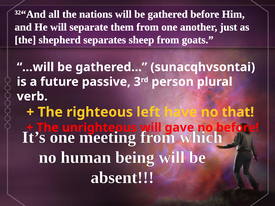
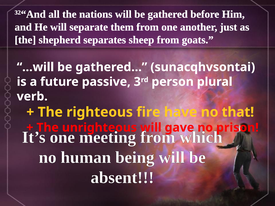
left: left -> fire (148, 112)
before: before -> prison (237, 128)
